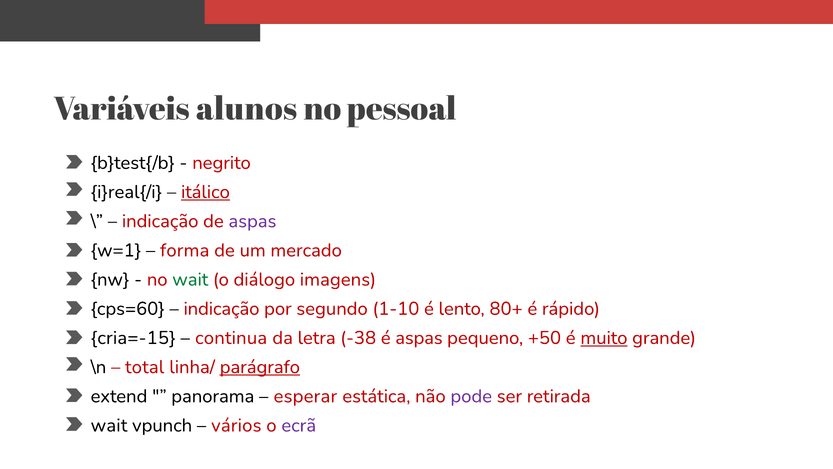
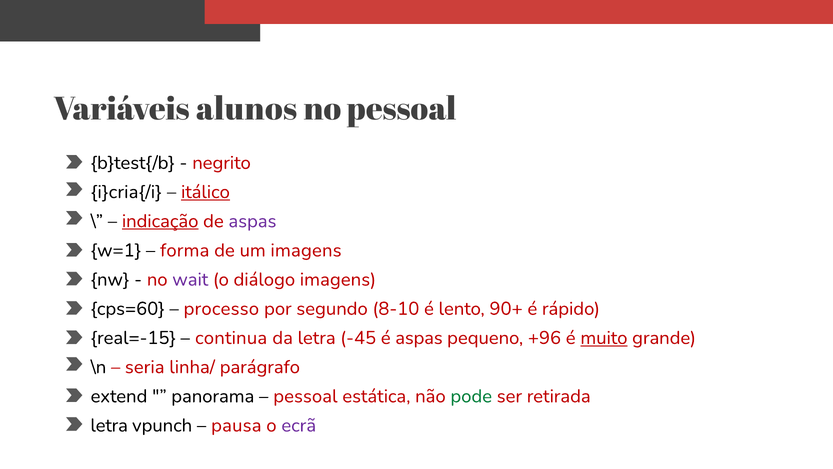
i}real{/i: i}real{/i -> i}cria{/i (126, 192)
indicação underline: none -> present (160, 221)
um mercado: mercado -> imagens (306, 250)
wait colour: green -> purple (190, 279)
indicação: indicação -> processo (221, 308)
1-10: 1-10 -> 8-10 (396, 308)
80+: 80+ -> 90+ (506, 308)
cria=-15: cria=-15 -> real=-15 (133, 338)
-38: -38 -> -45 (358, 338)
+50: +50 -> +96 (544, 338)
total: total -> seria (145, 367)
parágrafo underline: present -> none (260, 367)
esperar: esperar -> pessoal (305, 396)
pode colour: purple -> green (471, 396)
wait: wait -> letra (109, 425)
vários: vários -> pausa (236, 425)
